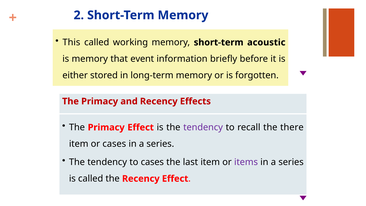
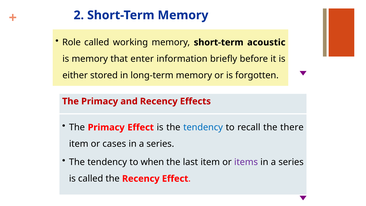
This: This -> Role (71, 42)
event: event -> enter (142, 59)
tendency colour: purple -> blue (203, 127)
to cases: cases -> when (152, 162)
